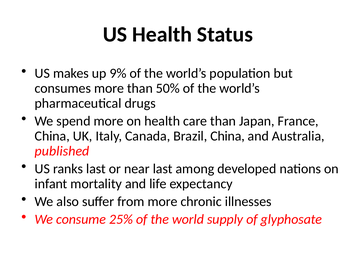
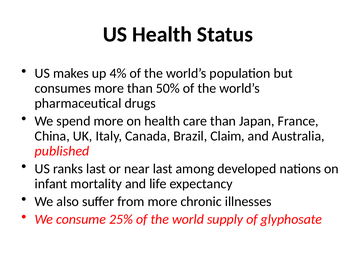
9%: 9% -> 4% (118, 73)
Brazil China: China -> Claim (228, 136)
